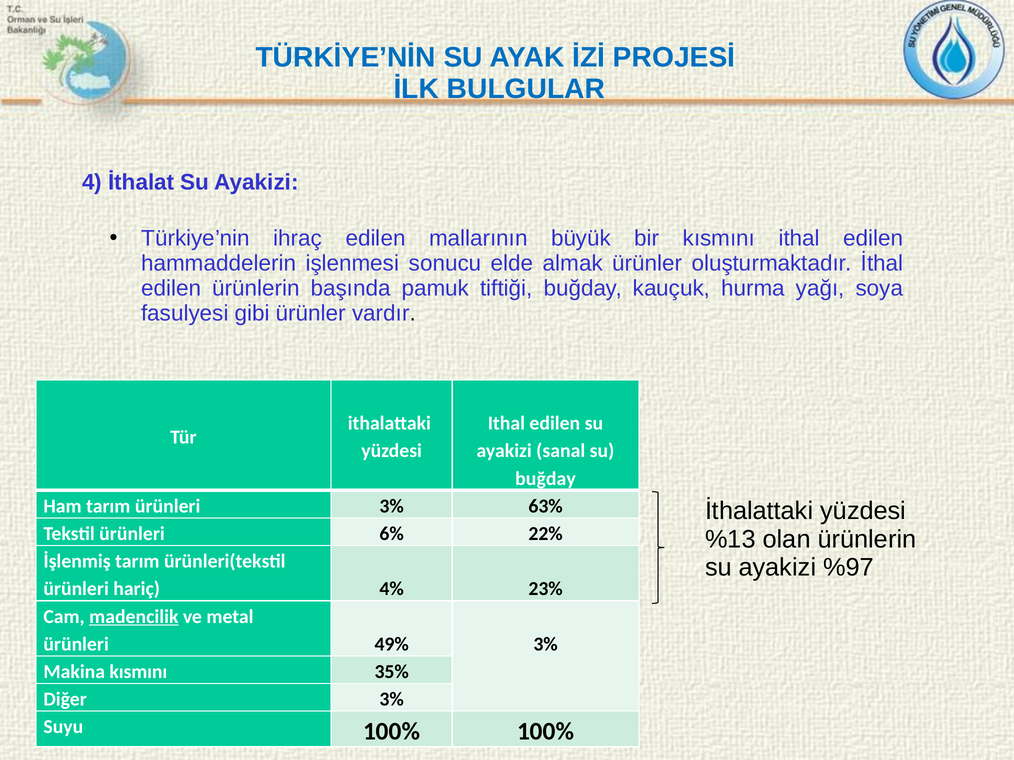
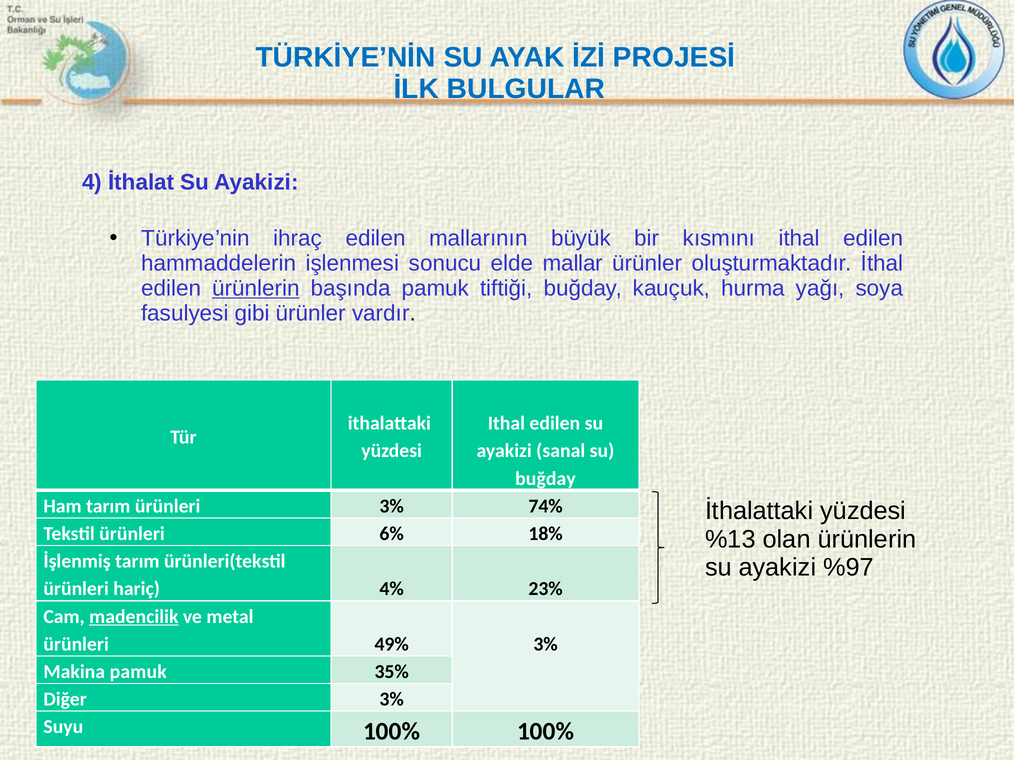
almak: almak -> mallar (573, 263)
ürünlerin underline: none -> present (256, 289)
63%: 63% -> 74% (546, 506)
22%: 22% -> 18% (546, 534)
Makina kısmını: kısmını -> pamuk (138, 672)
